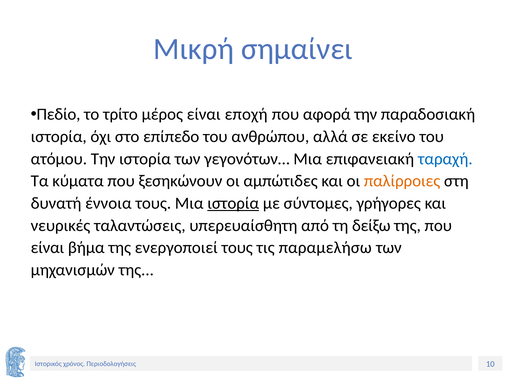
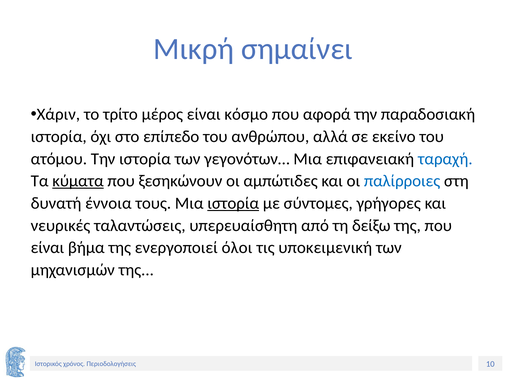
Πεδίο: Πεδίο -> Χάριν (58, 115)
εποχή: εποχή -> κόσμο (246, 115)
κύματα underline: none -> present (78, 181)
παλίρροιες colour: orange -> blue (402, 181)
ενεργοποιεί τους: τους -> όλοι (237, 248)
παραμελήσω: παραμελήσω -> υποκειμενική (325, 248)
